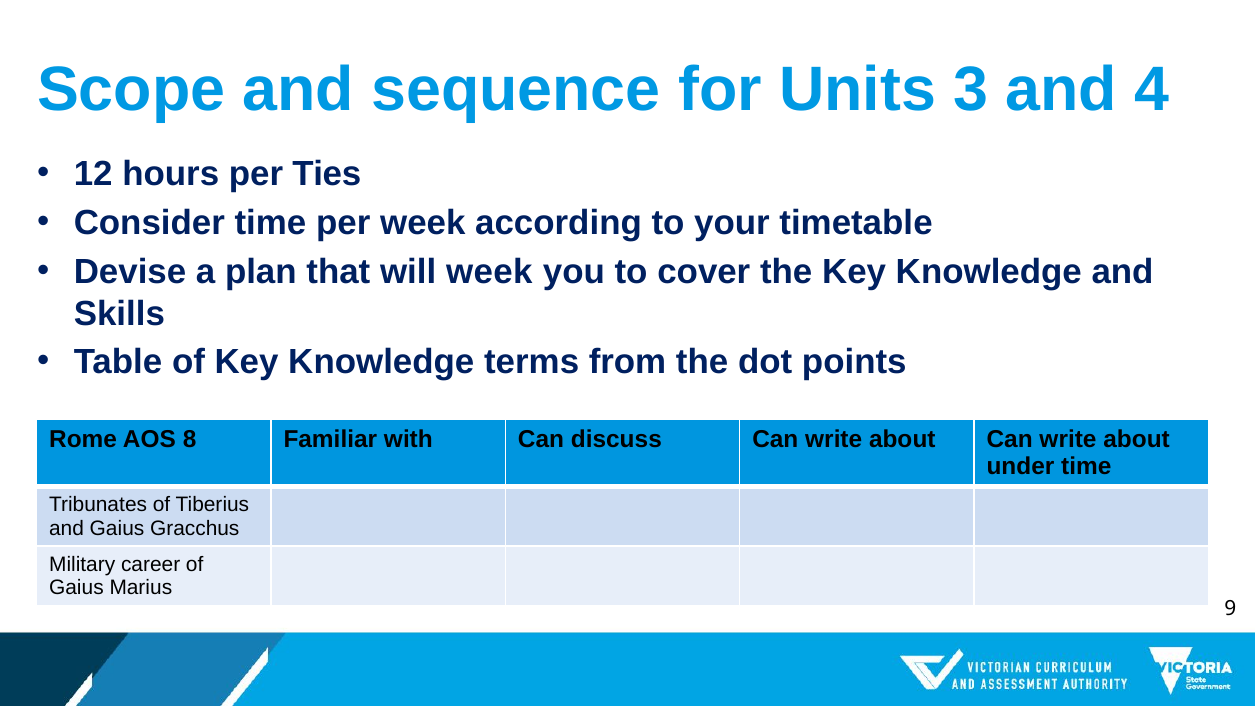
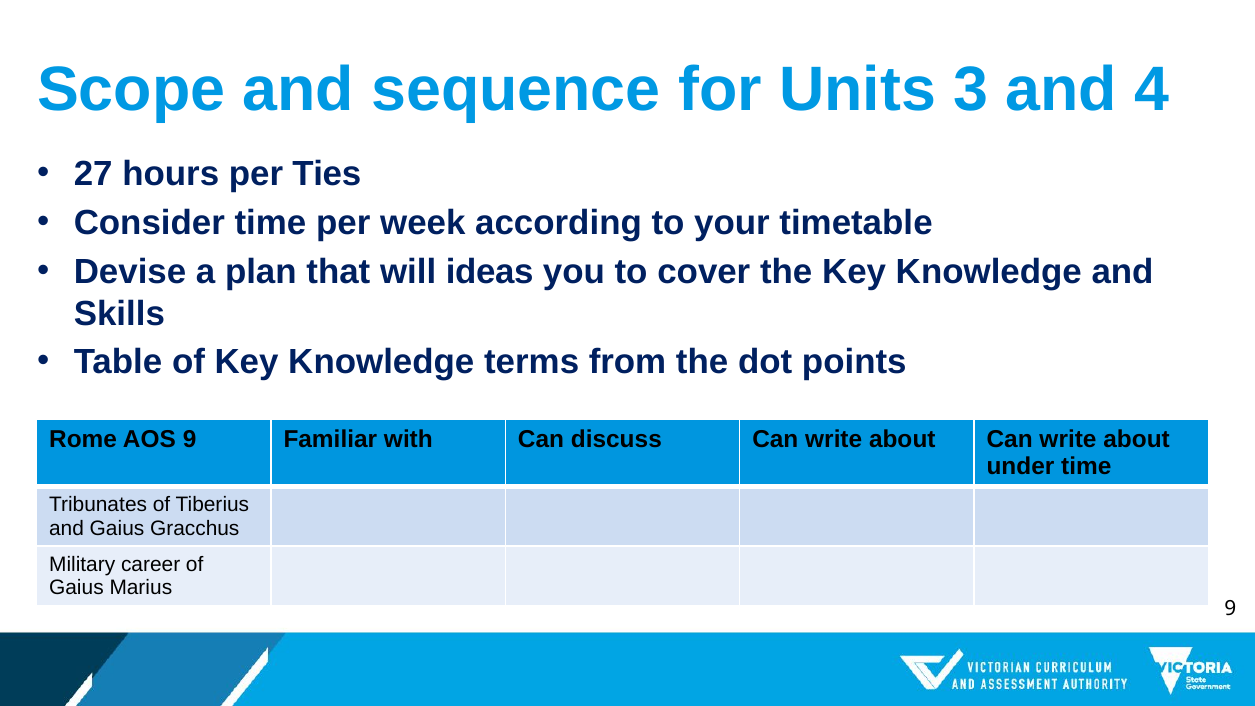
12: 12 -> 27 (93, 174)
will week: week -> ideas (490, 272)
AOS 8: 8 -> 9 (190, 439)
